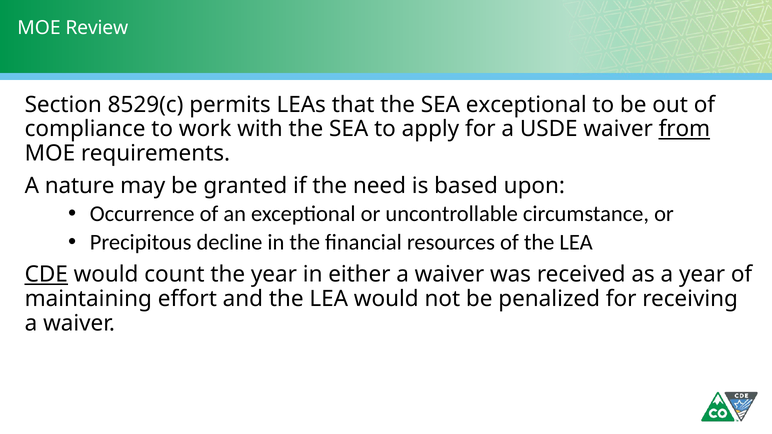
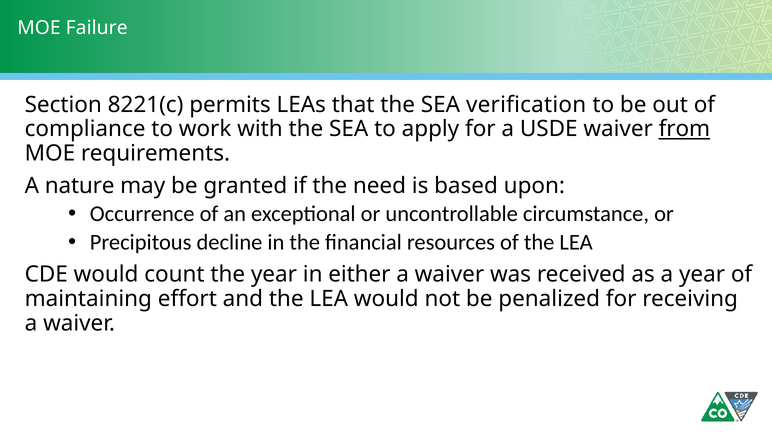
Review: Review -> Failure (97, 28)
8529(c: 8529(c -> 8221(c (146, 105)
SEA exceptional: exceptional -> verification (526, 105)
CDE underline: present -> none (46, 275)
